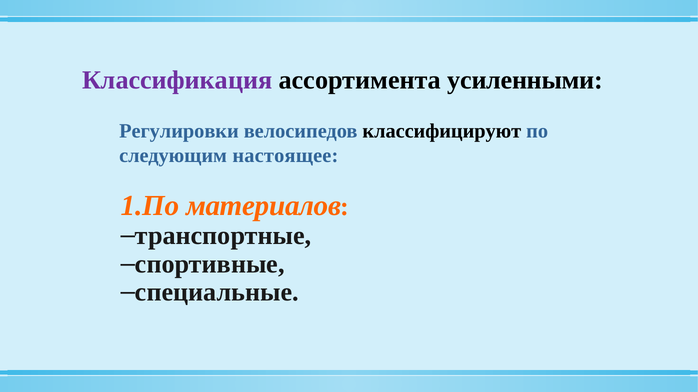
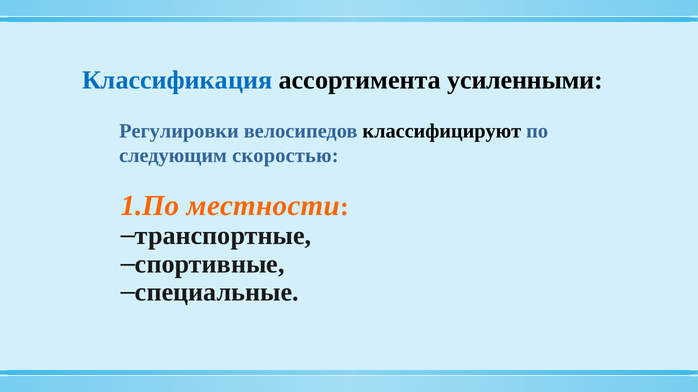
Классификация colour: purple -> blue (177, 80)
настоящее: настоящее -> скоростью (285, 156)
материалов: материалов -> местности (263, 206)
